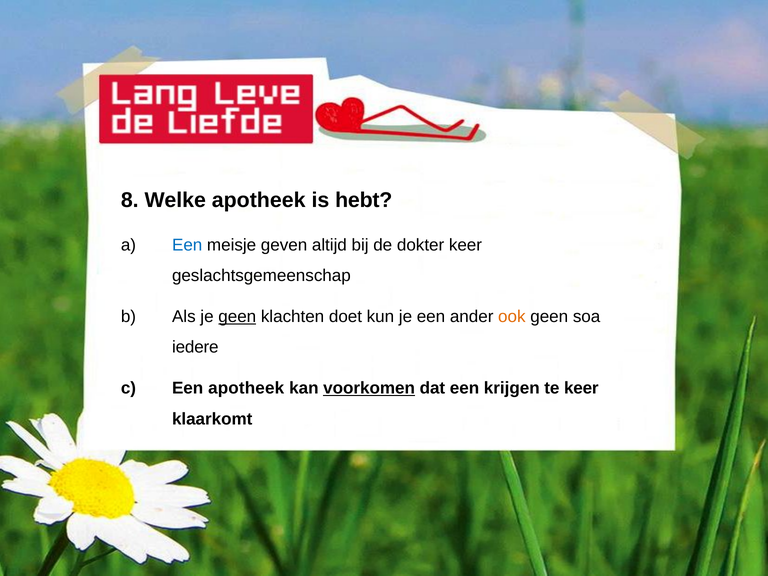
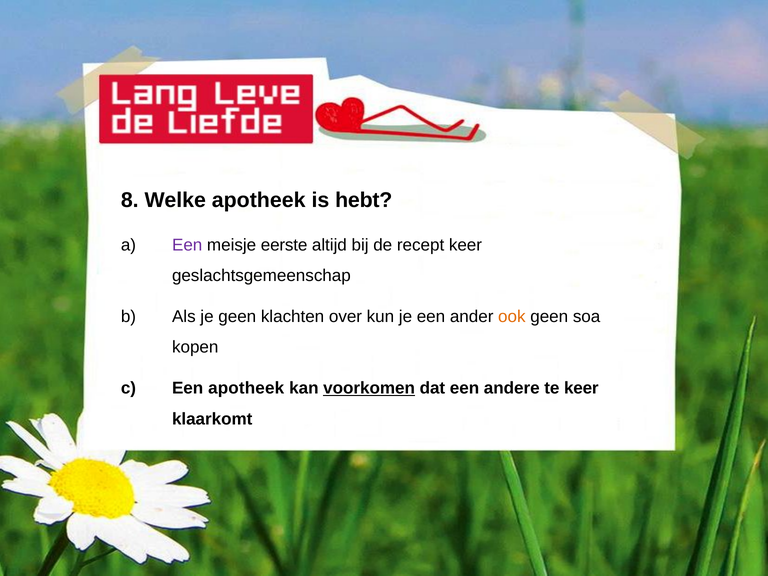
Een colour: blue -> purple (187, 245)
geven: geven -> eerste (284, 245)
dokter: dokter -> recept (421, 245)
geen underline: present -> none (237, 317)
doet: doet -> over (345, 317)
iedere: iedere -> kopen (195, 347)
krijgen: krijgen -> andere (512, 388)
